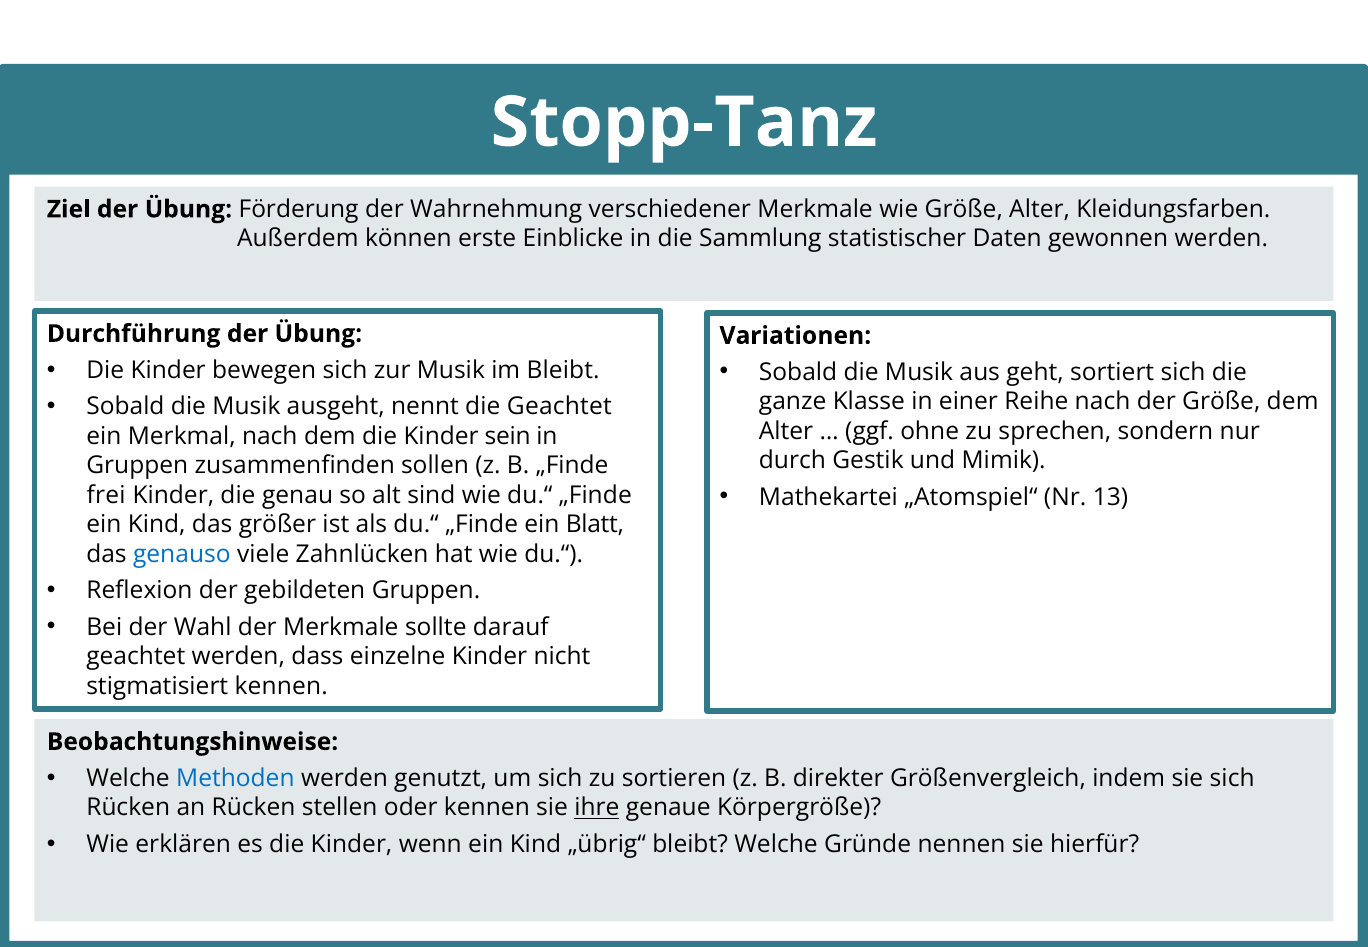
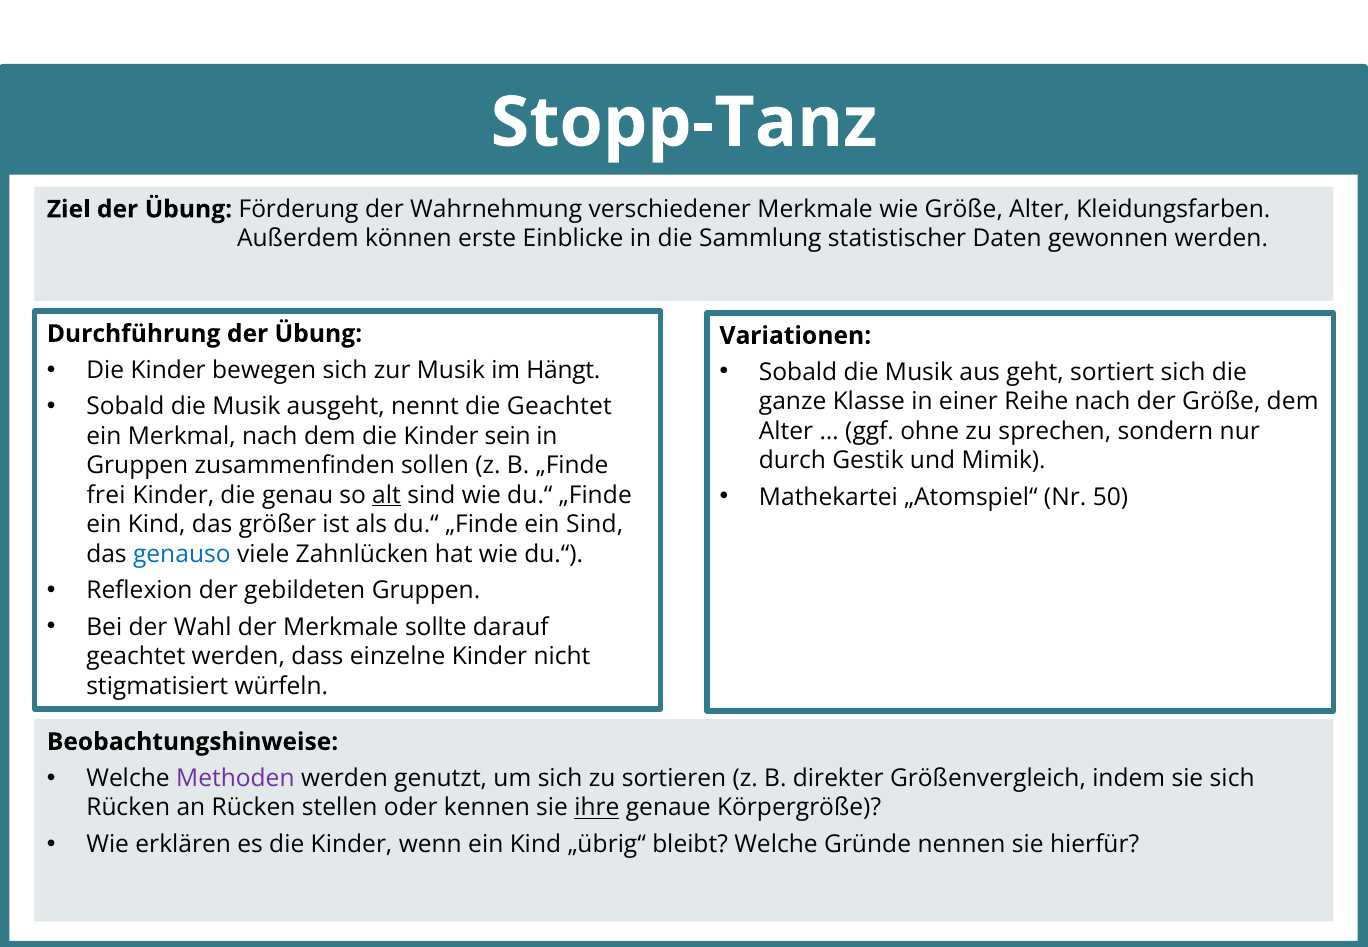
im Bleibt: Bleibt -> Hängt (563, 370)
13: 13 -> 50 (1110, 497)
alt underline: none -> present (387, 495)
ein Blatt: Blatt -> Sind (595, 525)
stigmatisiert kennen: kennen -> würfeln (281, 686)
Methoden colour: blue -> purple (235, 778)
